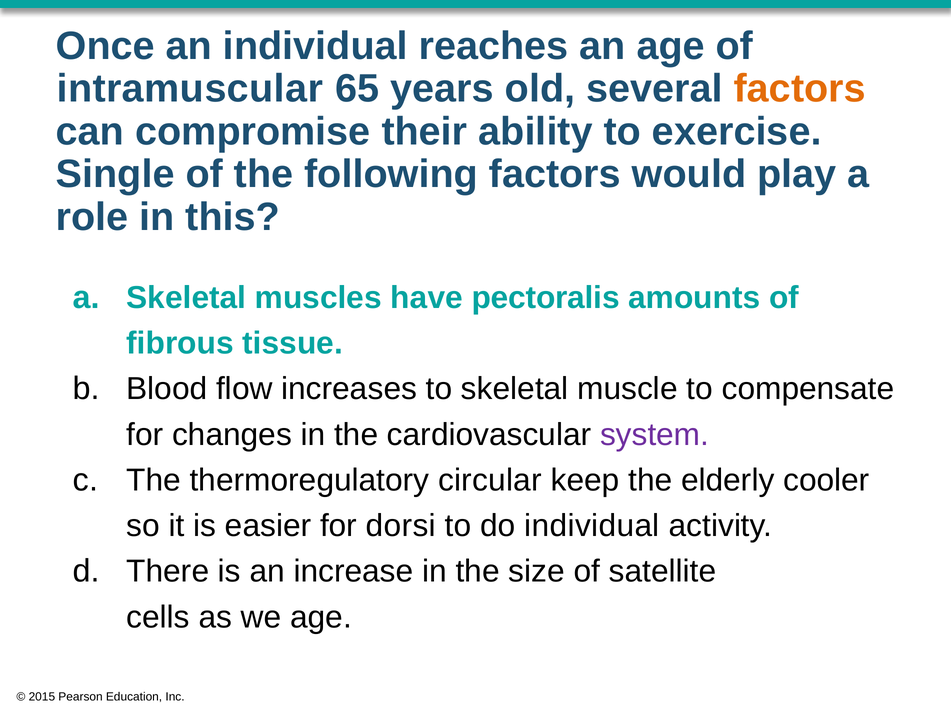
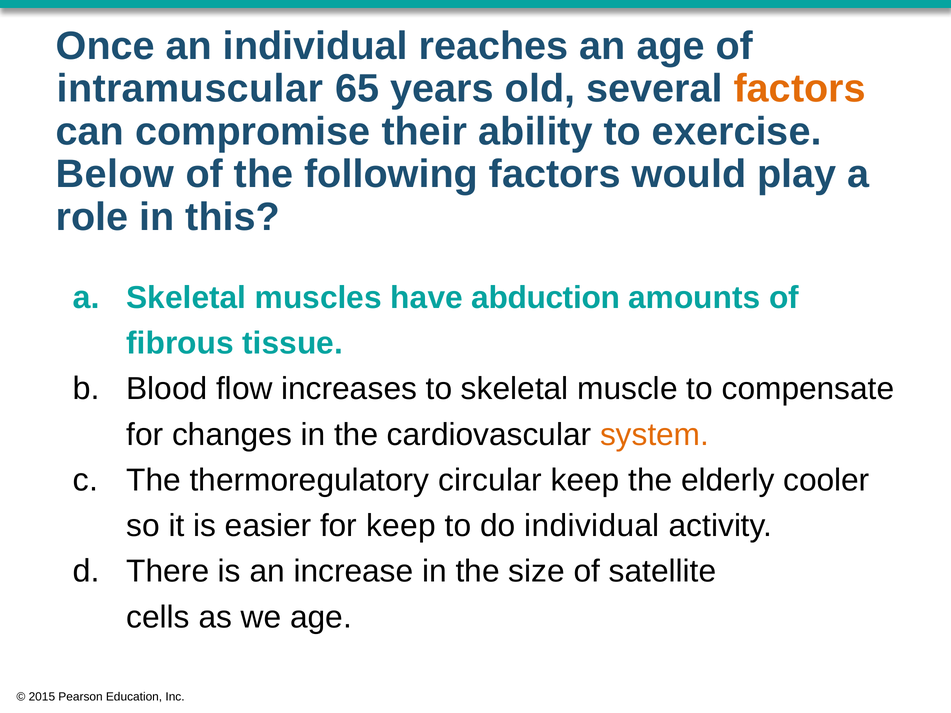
Single: Single -> Below (115, 174)
pectoralis: pectoralis -> abduction (546, 298)
system colour: purple -> orange (655, 435)
for dorsi: dorsi -> keep (401, 526)
